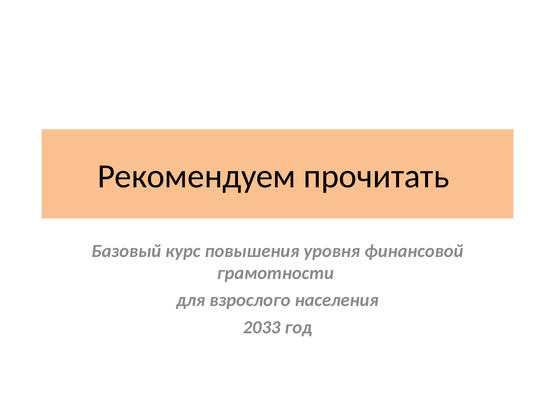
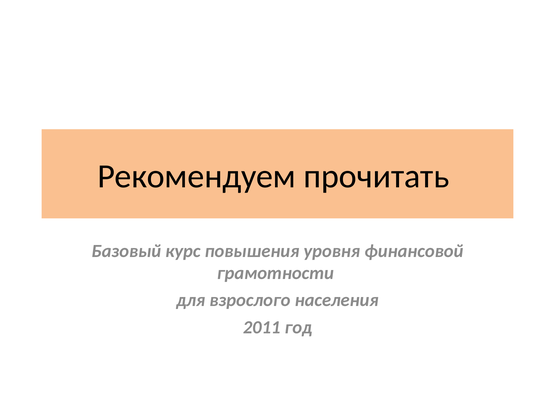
2033: 2033 -> 2011 (262, 328)
